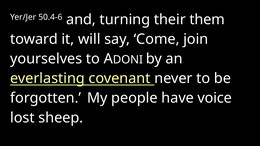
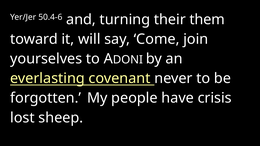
voice: voice -> crisis (215, 98)
